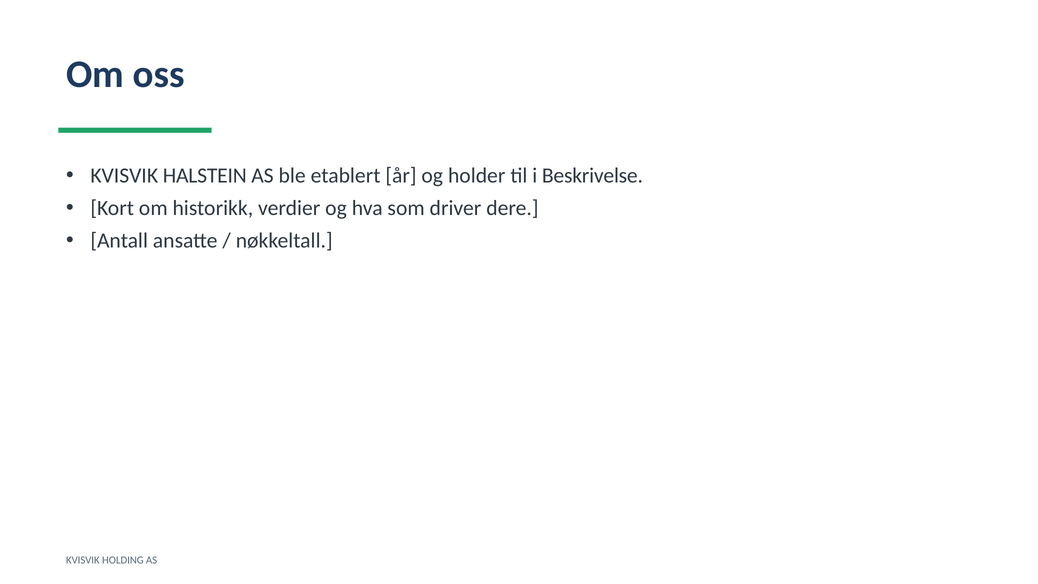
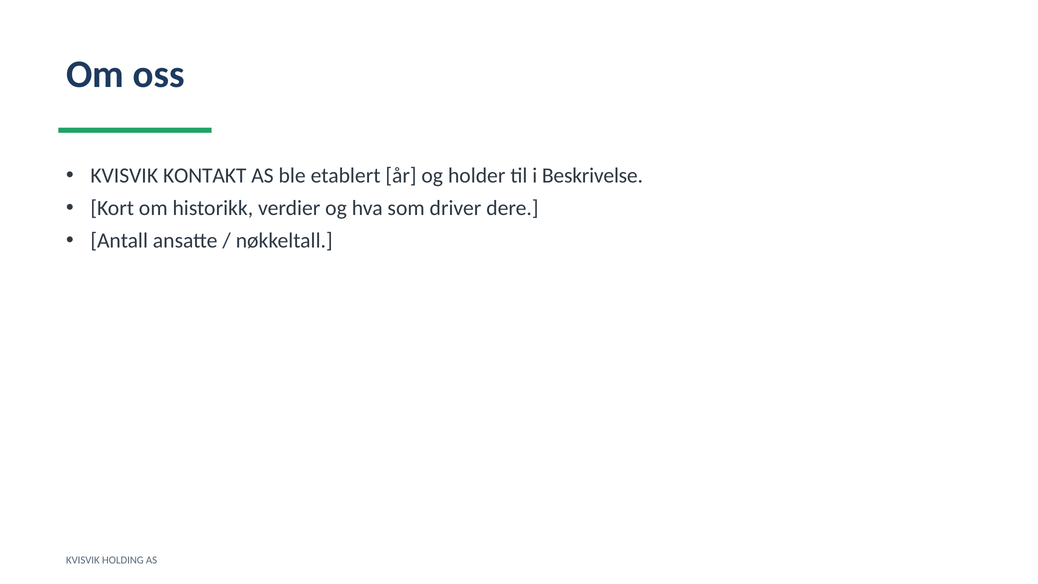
HALSTEIN: HALSTEIN -> KONTAKT (205, 176)
